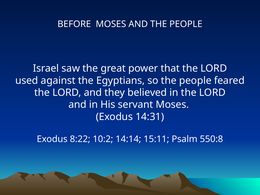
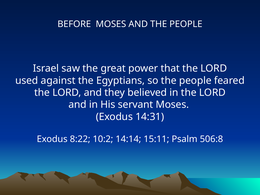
550:8: 550:8 -> 506:8 (211, 139)
